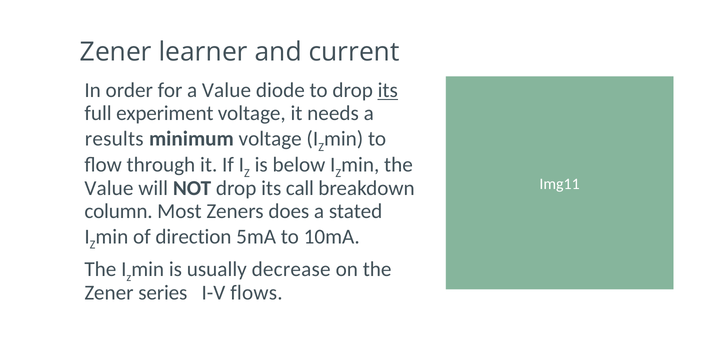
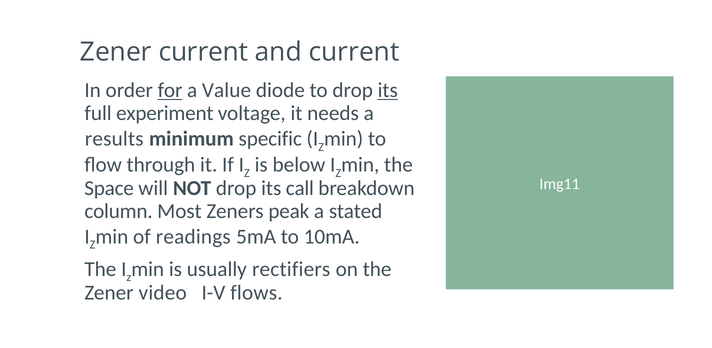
Zener learner: learner -> current (203, 52)
for underline: none -> present (170, 90)
minimum voltage: voltage -> specific (270, 139)
Value: Value -> Space (109, 188)
does: does -> peak (289, 211)
direction: direction -> readings (193, 237)
decrease: decrease -> rectifiers (291, 269)
series: series -> video (163, 293)
